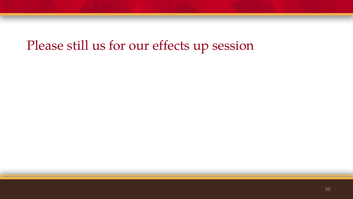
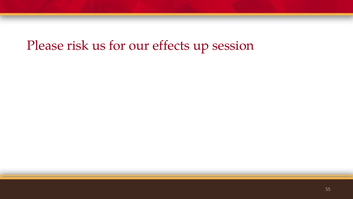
still: still -> risk (78, 45)
